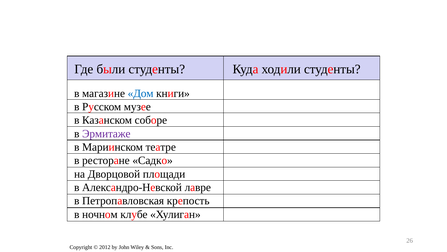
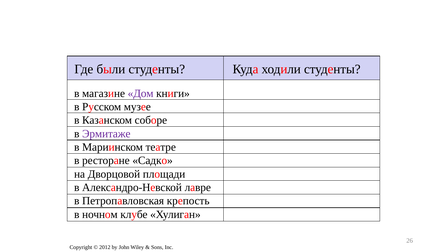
Дом colour: blue -> purple (141, 93)
